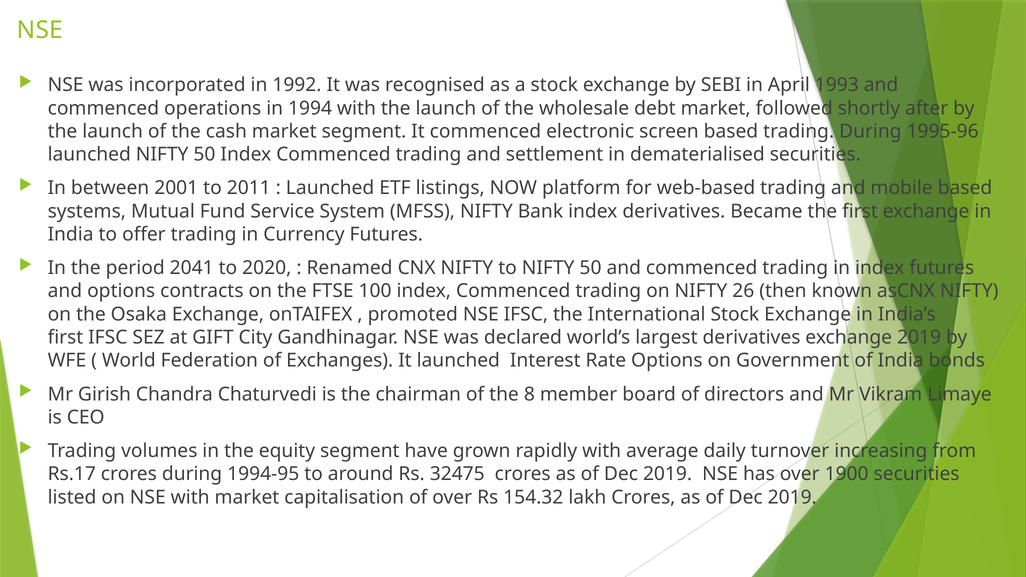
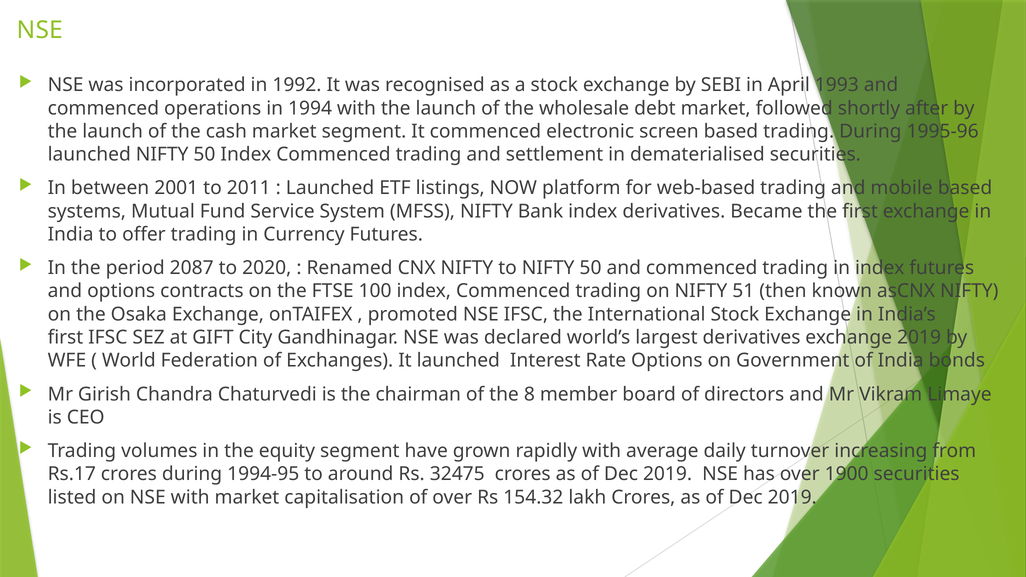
2041: 2041 -> 2087 (192, 268)
26: 26 -> 51 (743, 291)
